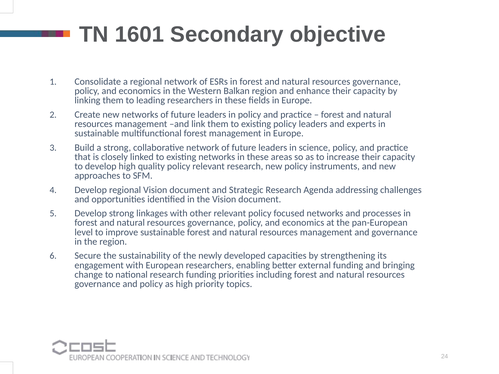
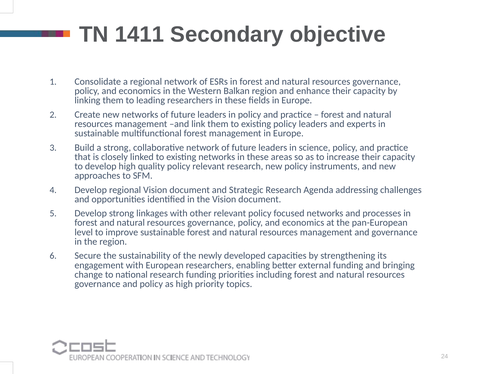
1601: 1601 -> 1411 (139, 35)
